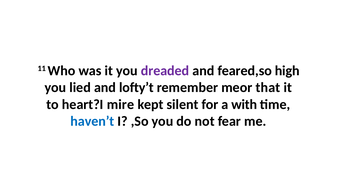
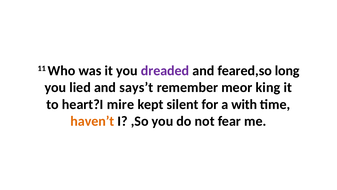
high: high -> long (287, 70)
lofty’t: lofty’t -> says’t (136, 87)
that: that -> king (268, 87)
haven’t colour: blue -> orange (92, 121)
